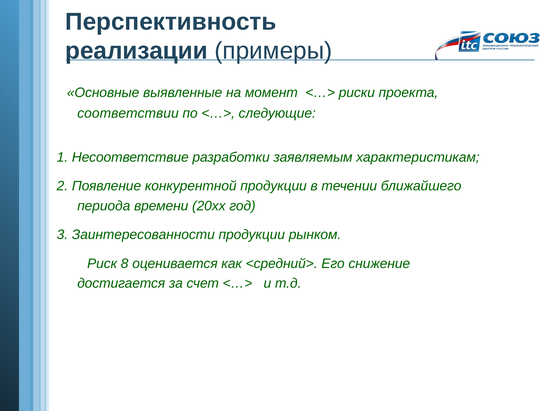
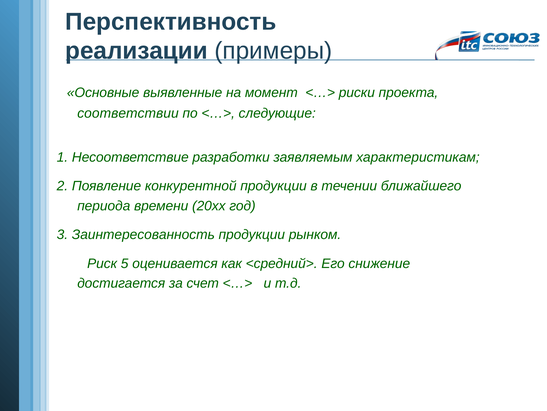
Заинтересованности: Заинтересованности -> Заинтересованность (143, 234)
8: 8 -> 5 (125, 263)
